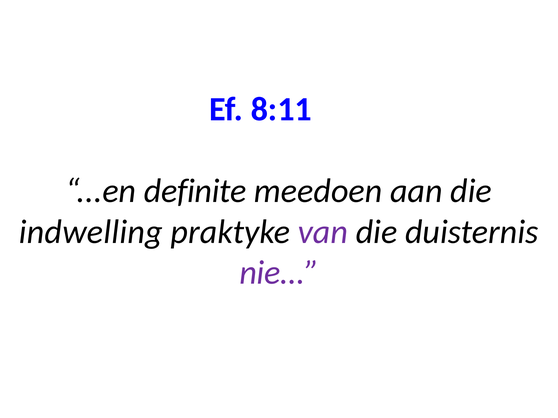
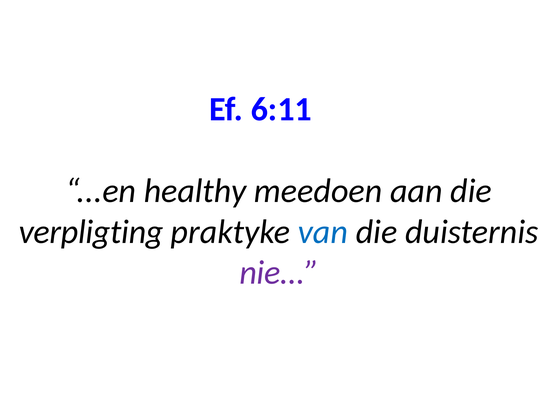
8:11: 8:11 -> 6:11 (281, 109)
definite: definite -> healthy (195, 191)
indwelling: indwelling -> verpligting (91, 232)
van colour: purple -> blue (323, 232)
